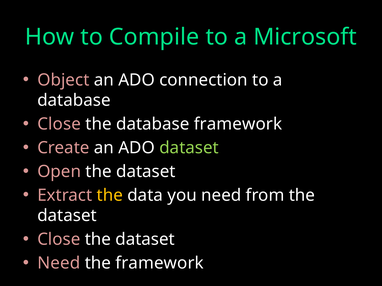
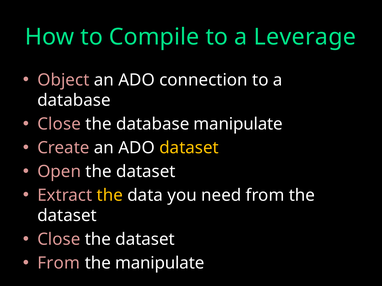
Microsoft: Microsoft -> Leverage (305, 37)
database framework: framework -> manipulate (238, 124)
dataset colour: light green -> yellow (189, 148)
Need: Need -> From (59, 264)
the framework: framework -> manipulate (160, 264)
